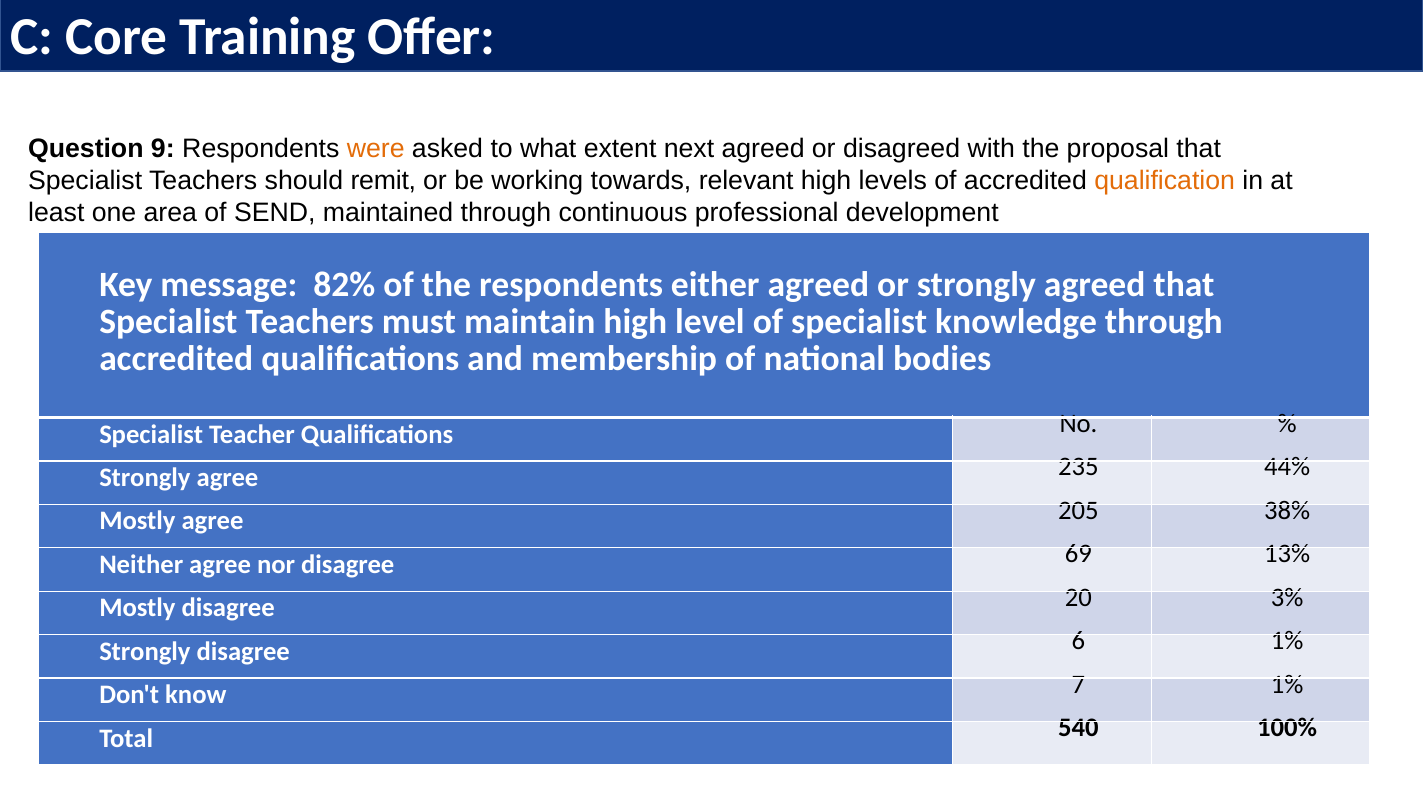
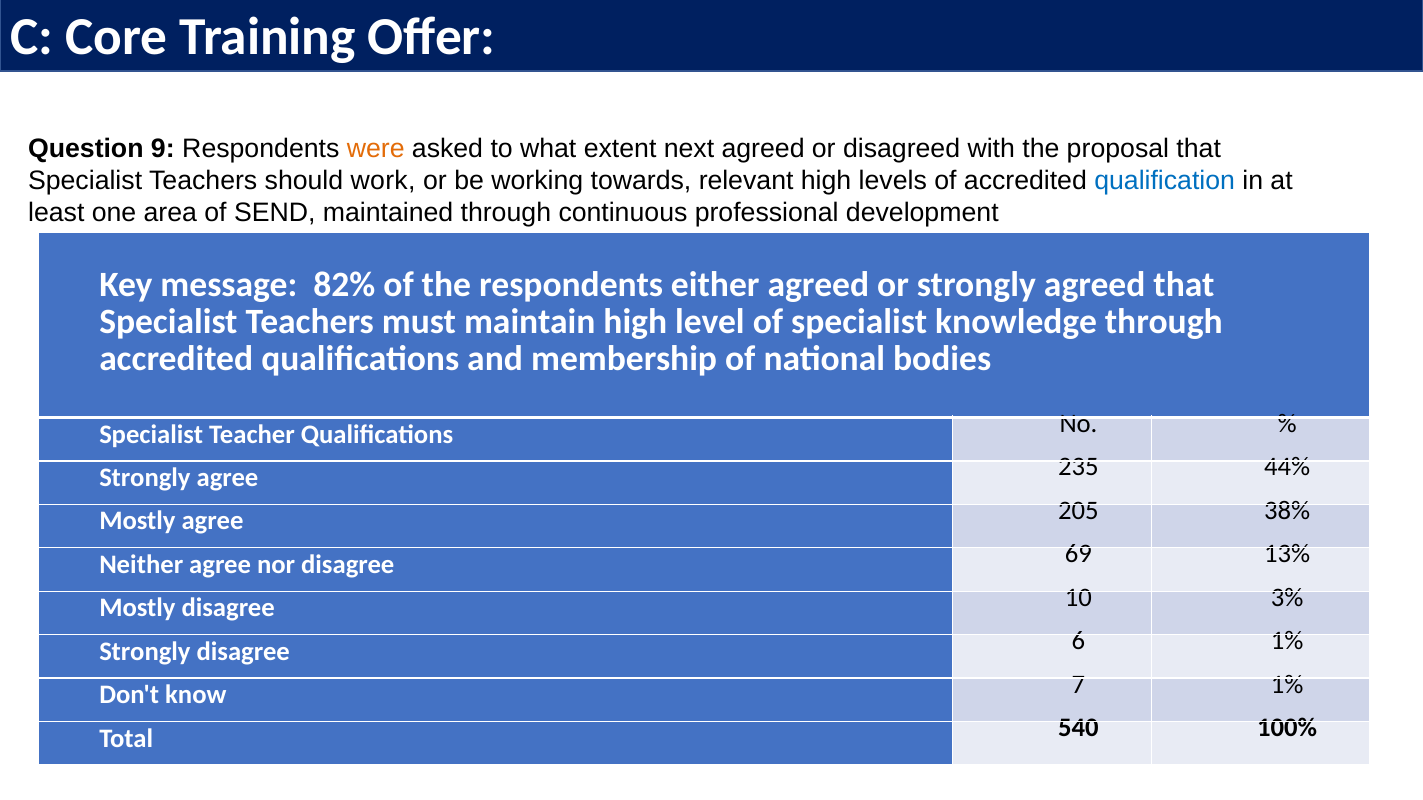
remit: remit -> work (383, 180)
qualification colour: orange -> blue (1165, 180)
20: 20 -> 10 (1078, 598)
